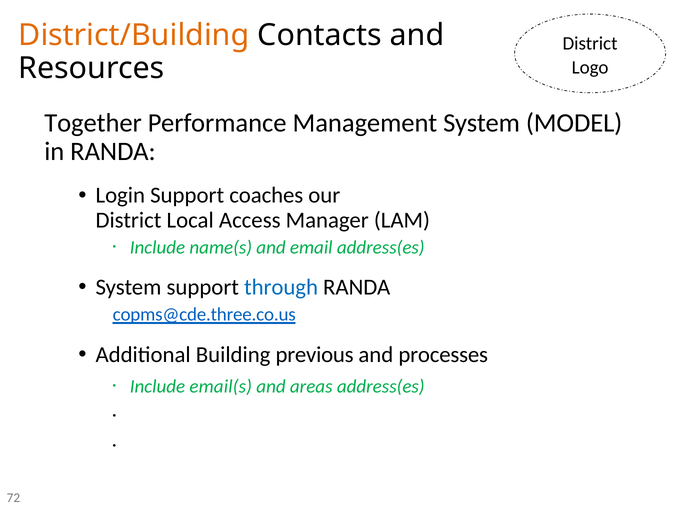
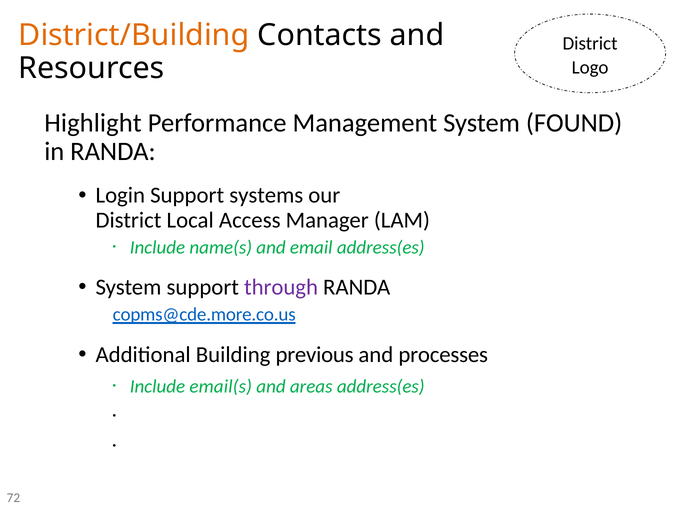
Together: Together -> Highlight (93, 123)
MODEL: MODEL -> FOUND (574, 123)
coaches: coaches -> systems (266, 195)
through colour: blue -> purple (281, 287)
copms@cde.three.co.us: copms@cde.three.co.us -> copms@cde.more.co.us (204, 315)
